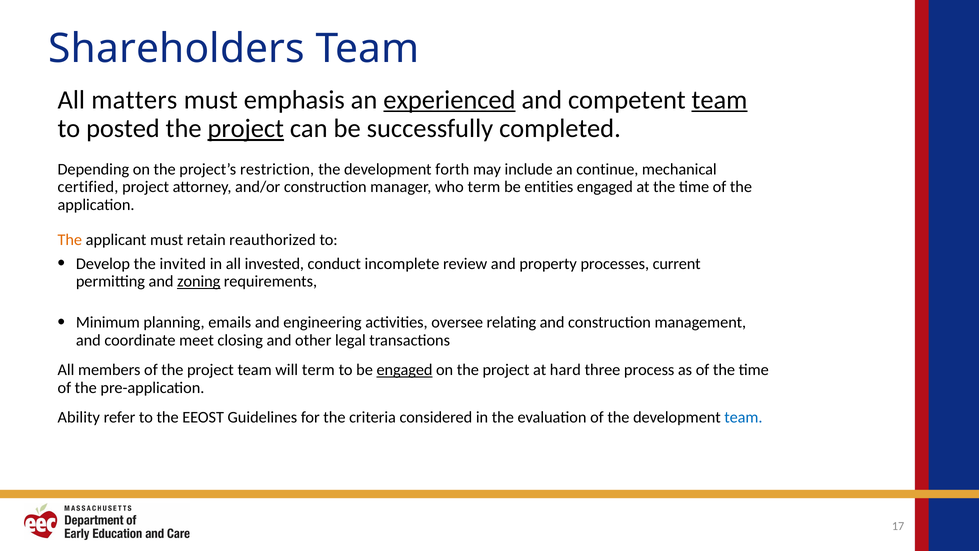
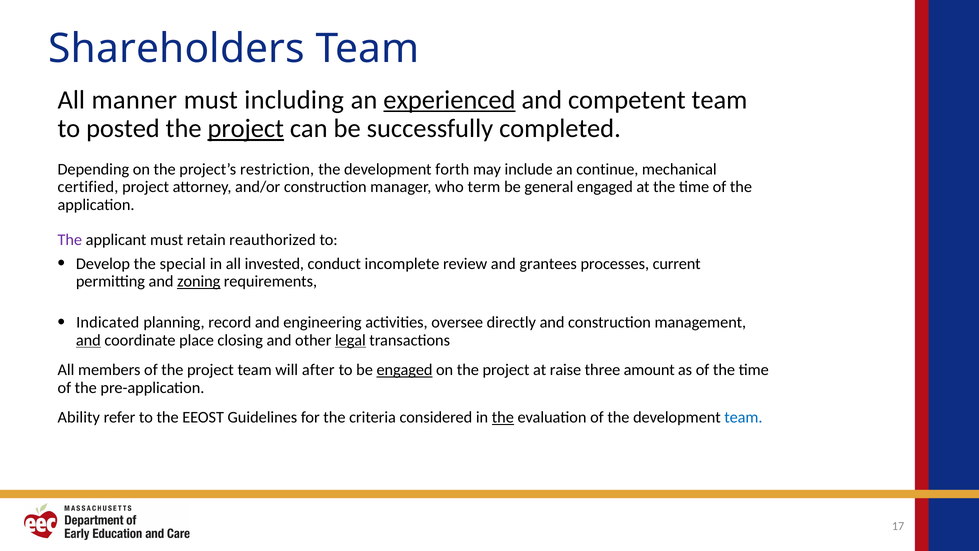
matters: matters -> manner (134, 100)
emphasis: emphasis -> including (294, 100)
team underline: present -> none (719, 100)
entities: entities -> general (549, 187)
The colour: orange -> purple (70, 240)
invited: invited -> special (183, 263)
property: property -> grantees (548, 263)
Minimum: Minimum -> Indicated (108, 322)
emails: emails -> record (230, 322)
relating: relating -> directly (511, 322)
and underline: none -> present (88, 340)
meet: meet -> place (197, 340)
legal underline: none -> present (350, 340)
will term: term -> after (318, 370)
hard: hard -> raise (565, 370)
process: process -> amount (649, 370)
the underline: none -> present (503, 417)
